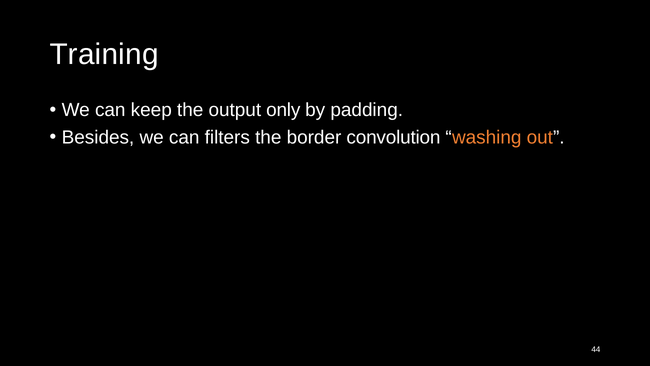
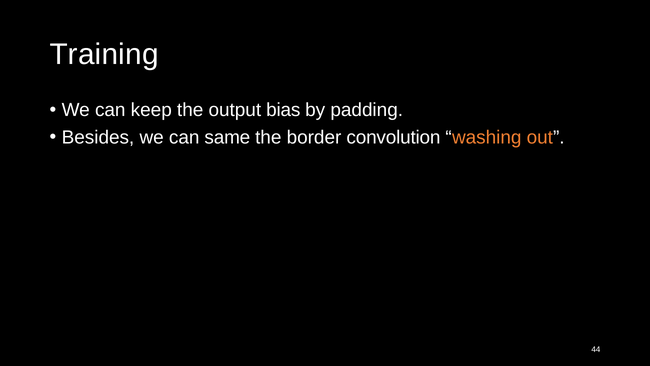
only: only -> bias (283, 110)
filters: filters -> same (227, 137)
